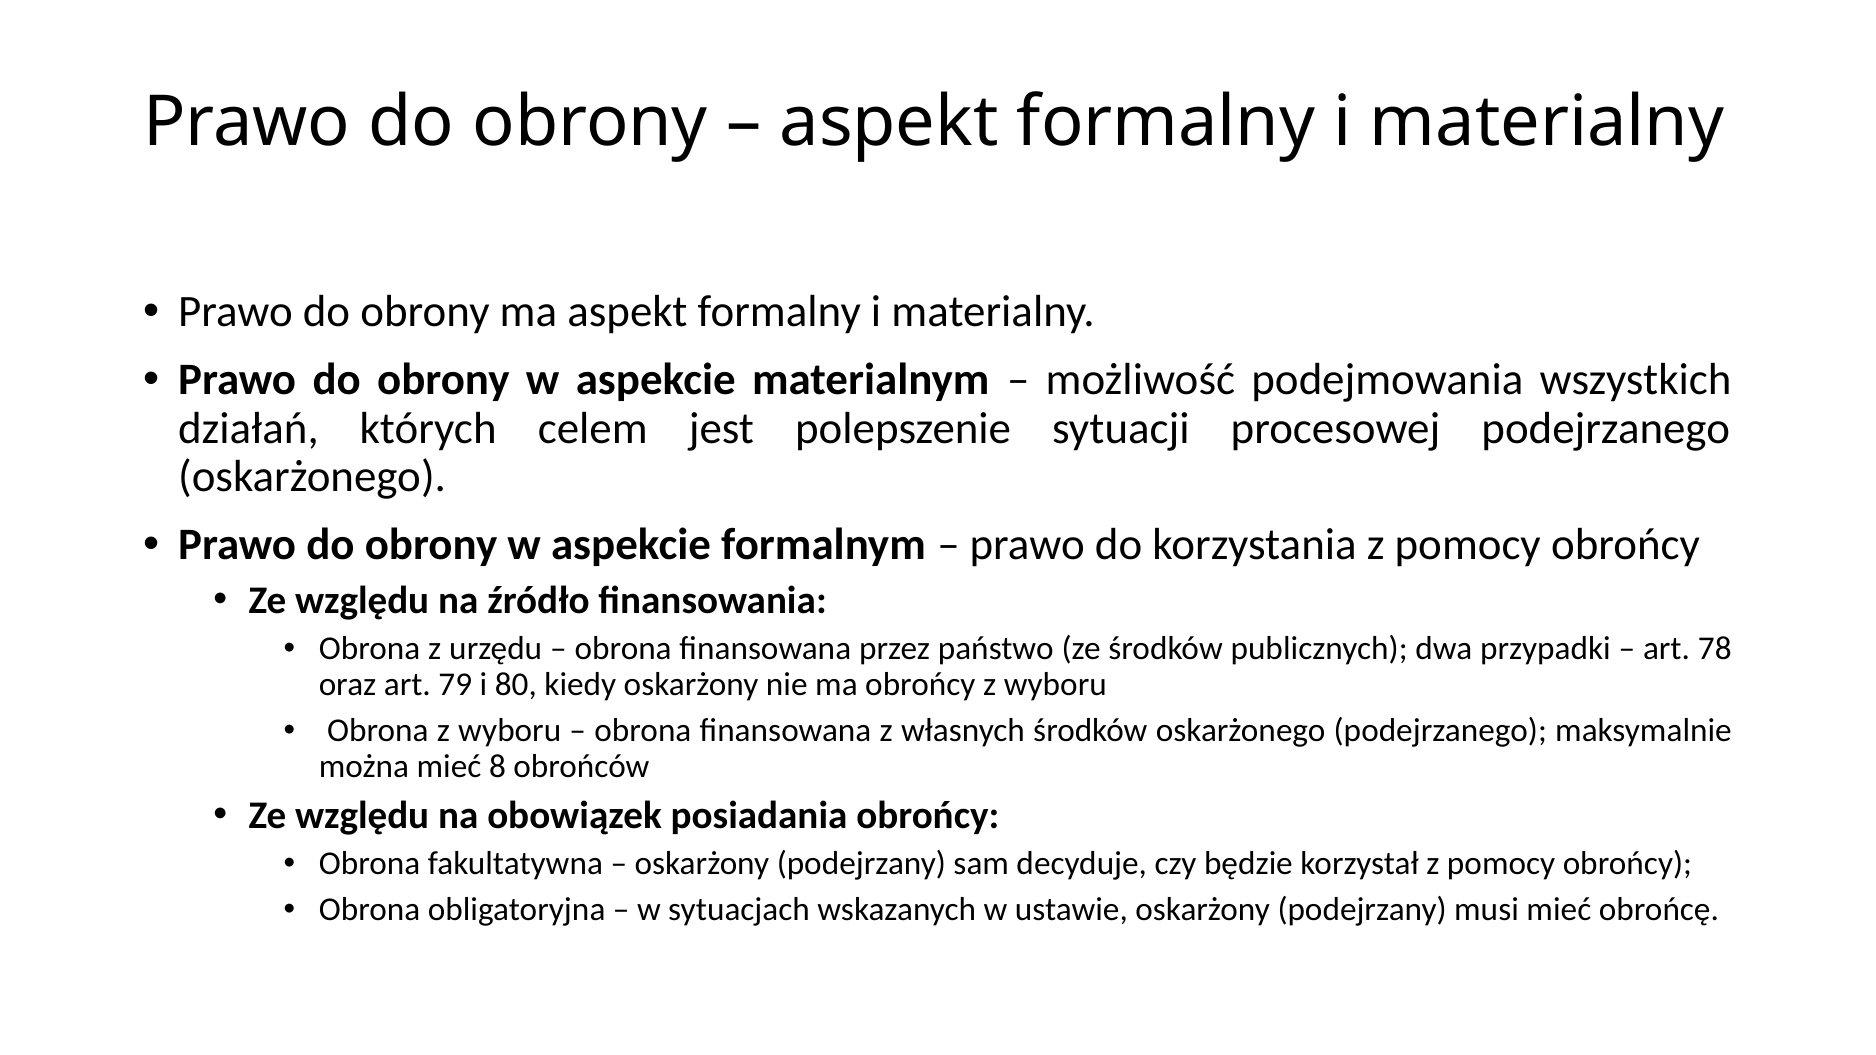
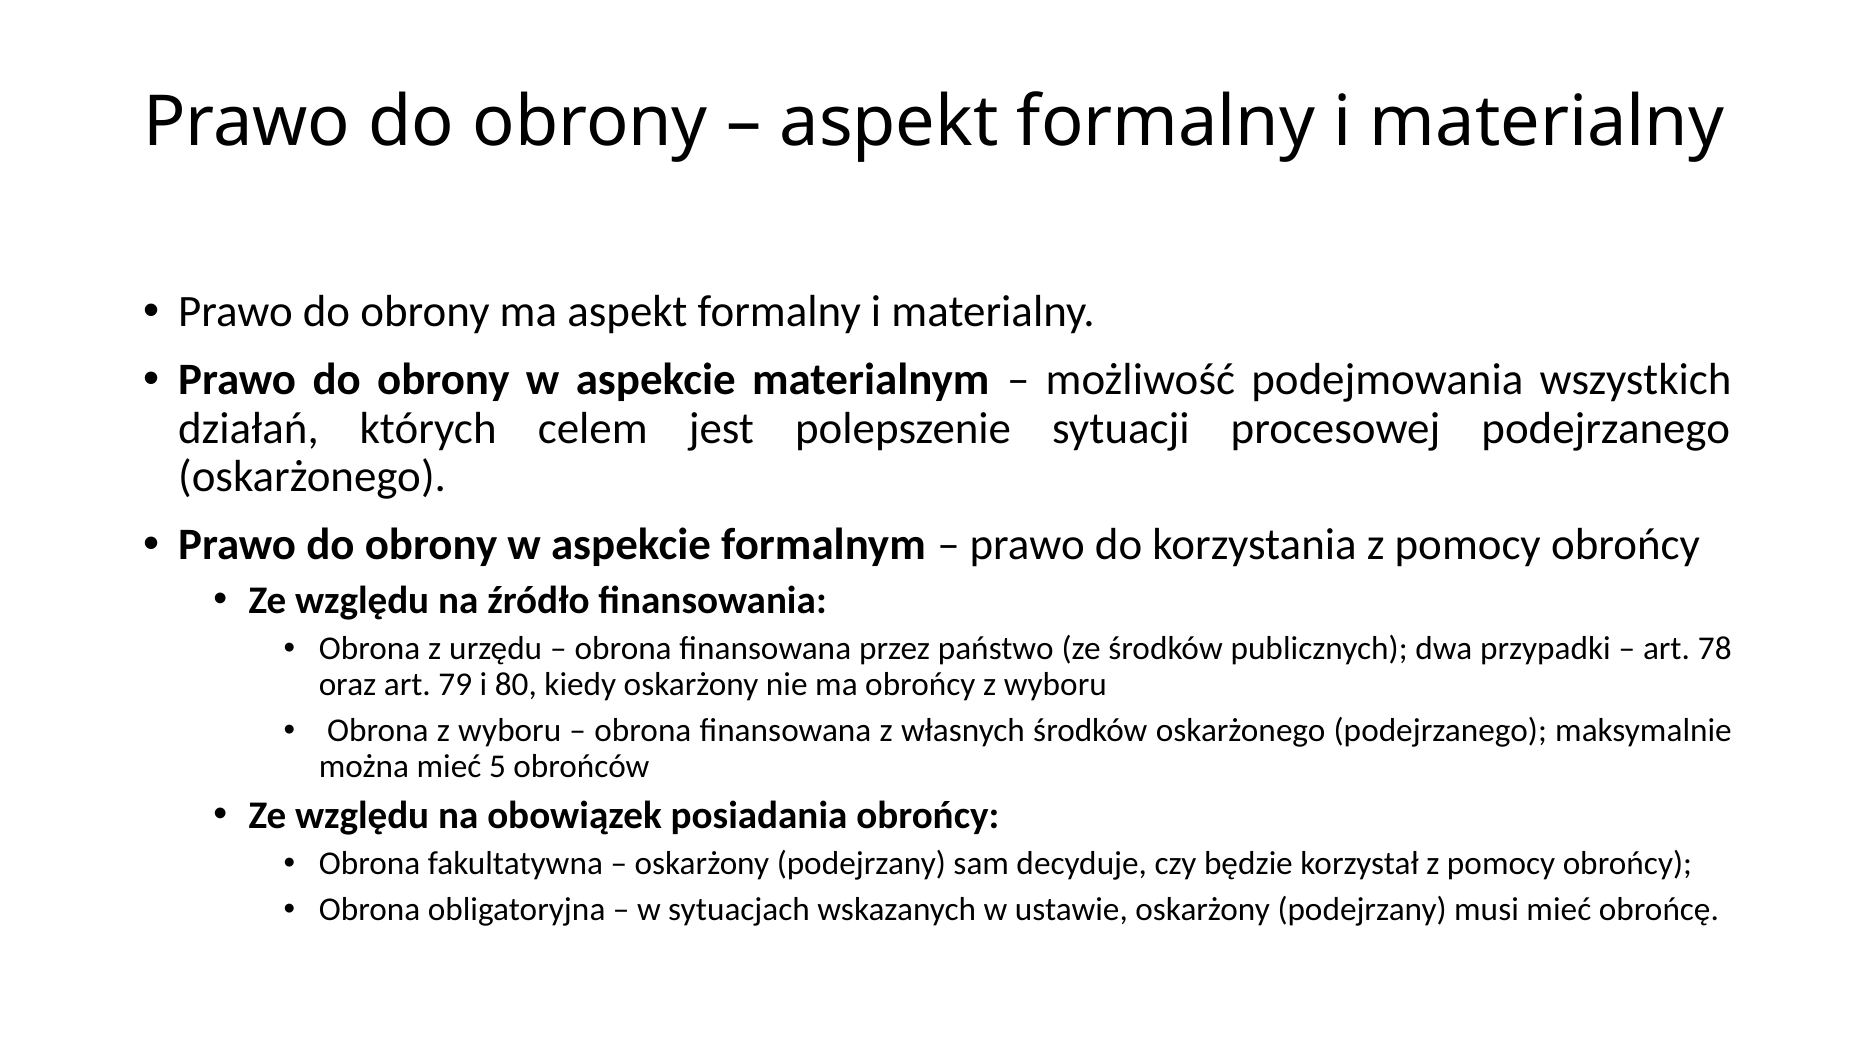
8: 8 -> 5 (497, 767)
